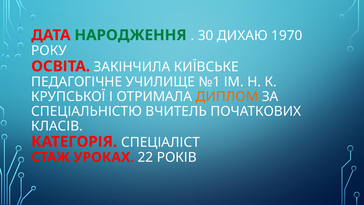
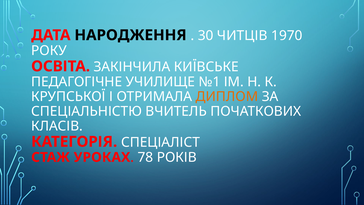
НАРОДЖЕННЯ colour: green -> black (131, 35)
ДИХАЮ: ДИХАЮ -> ЧИТЦІВ (242, 36)
22: 22 -> 78 (145, 157)
